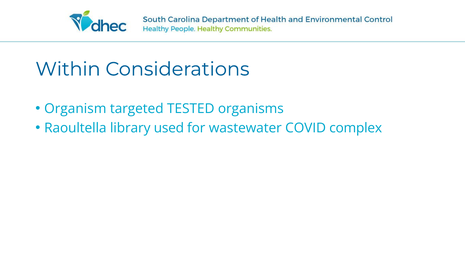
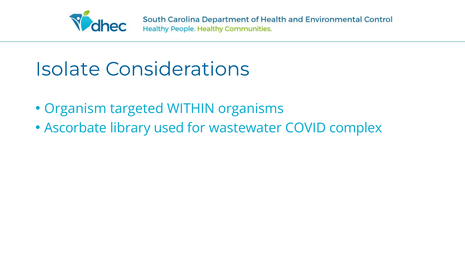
Within: Within -> Isolate (68, 69)
TESTED: TESTED -> WITHIN (191, 109)
Raoultella: Raoultella -> Ascorbate (75, 128)
